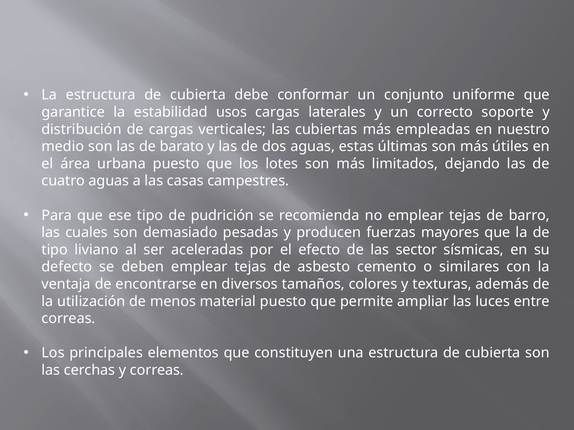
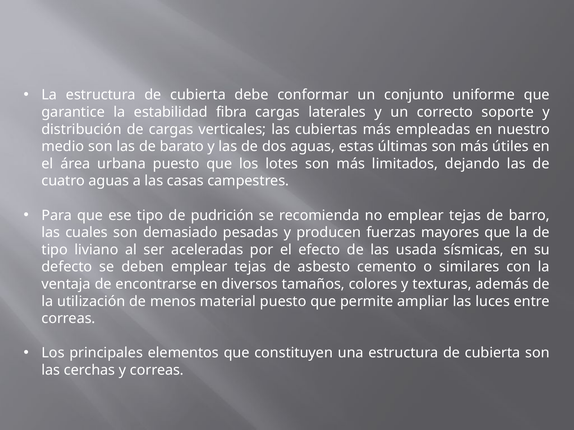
usos: usos -> fibra (232, 112)
sector: sector -> usada (416, 250)
